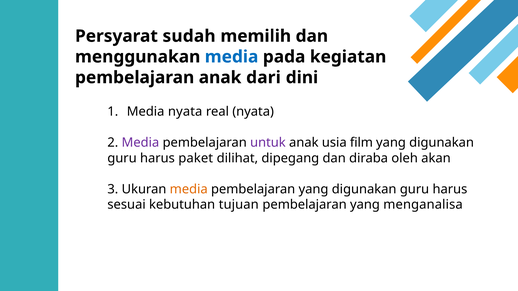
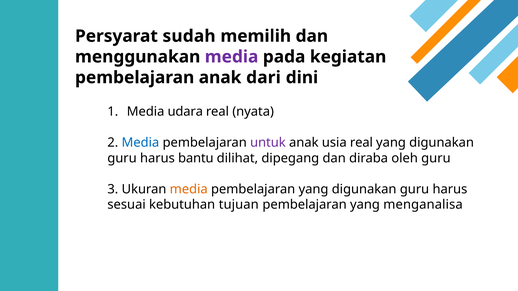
media colour: blue -> purple (232, 57)
Media nyata: nyata -> udara (185, 112)
Media colour: purple -> blue (140, 143)
usia film: film -> real (361, 143)
paket: paket -> bantu (196, 158)
oleh akan: akan -> guru (436, 158)
